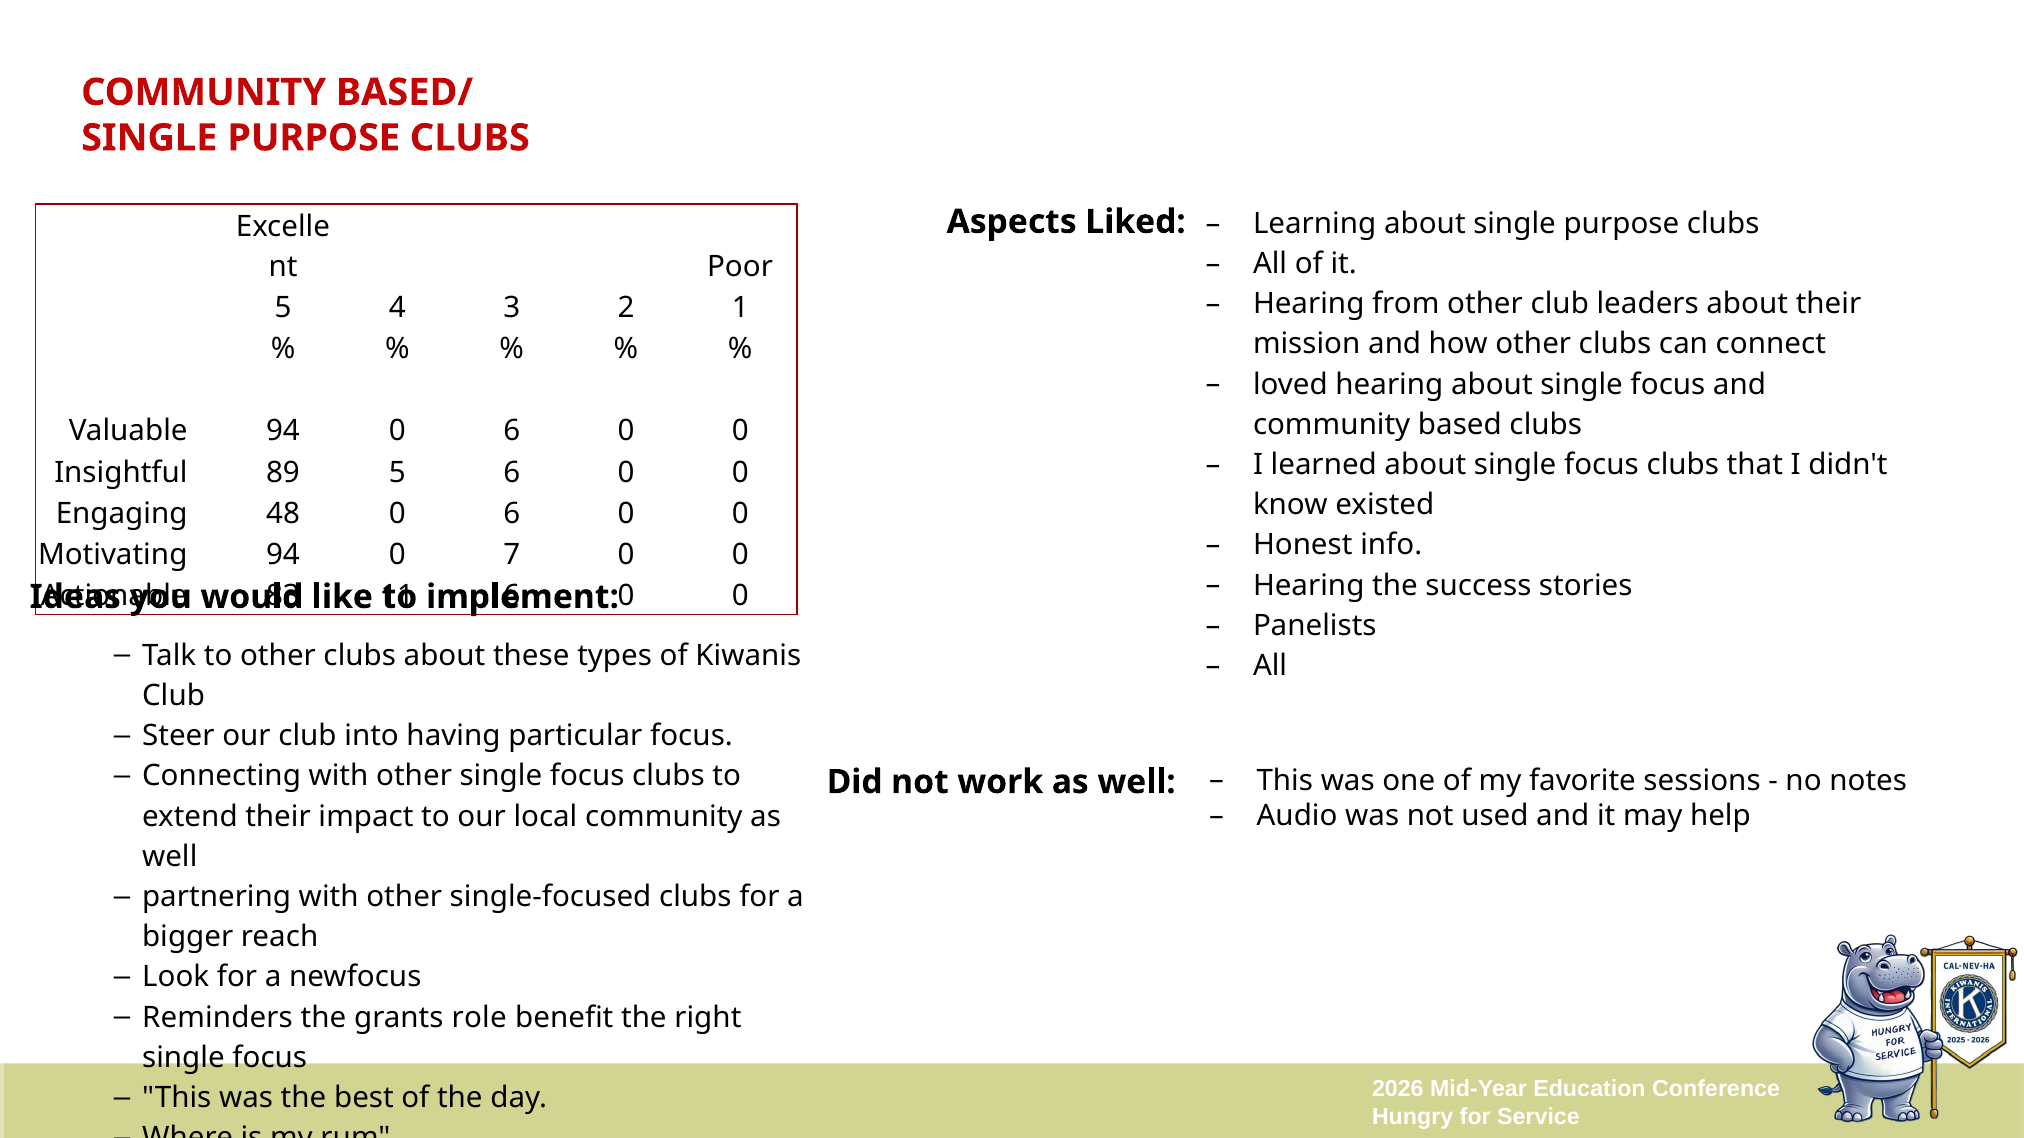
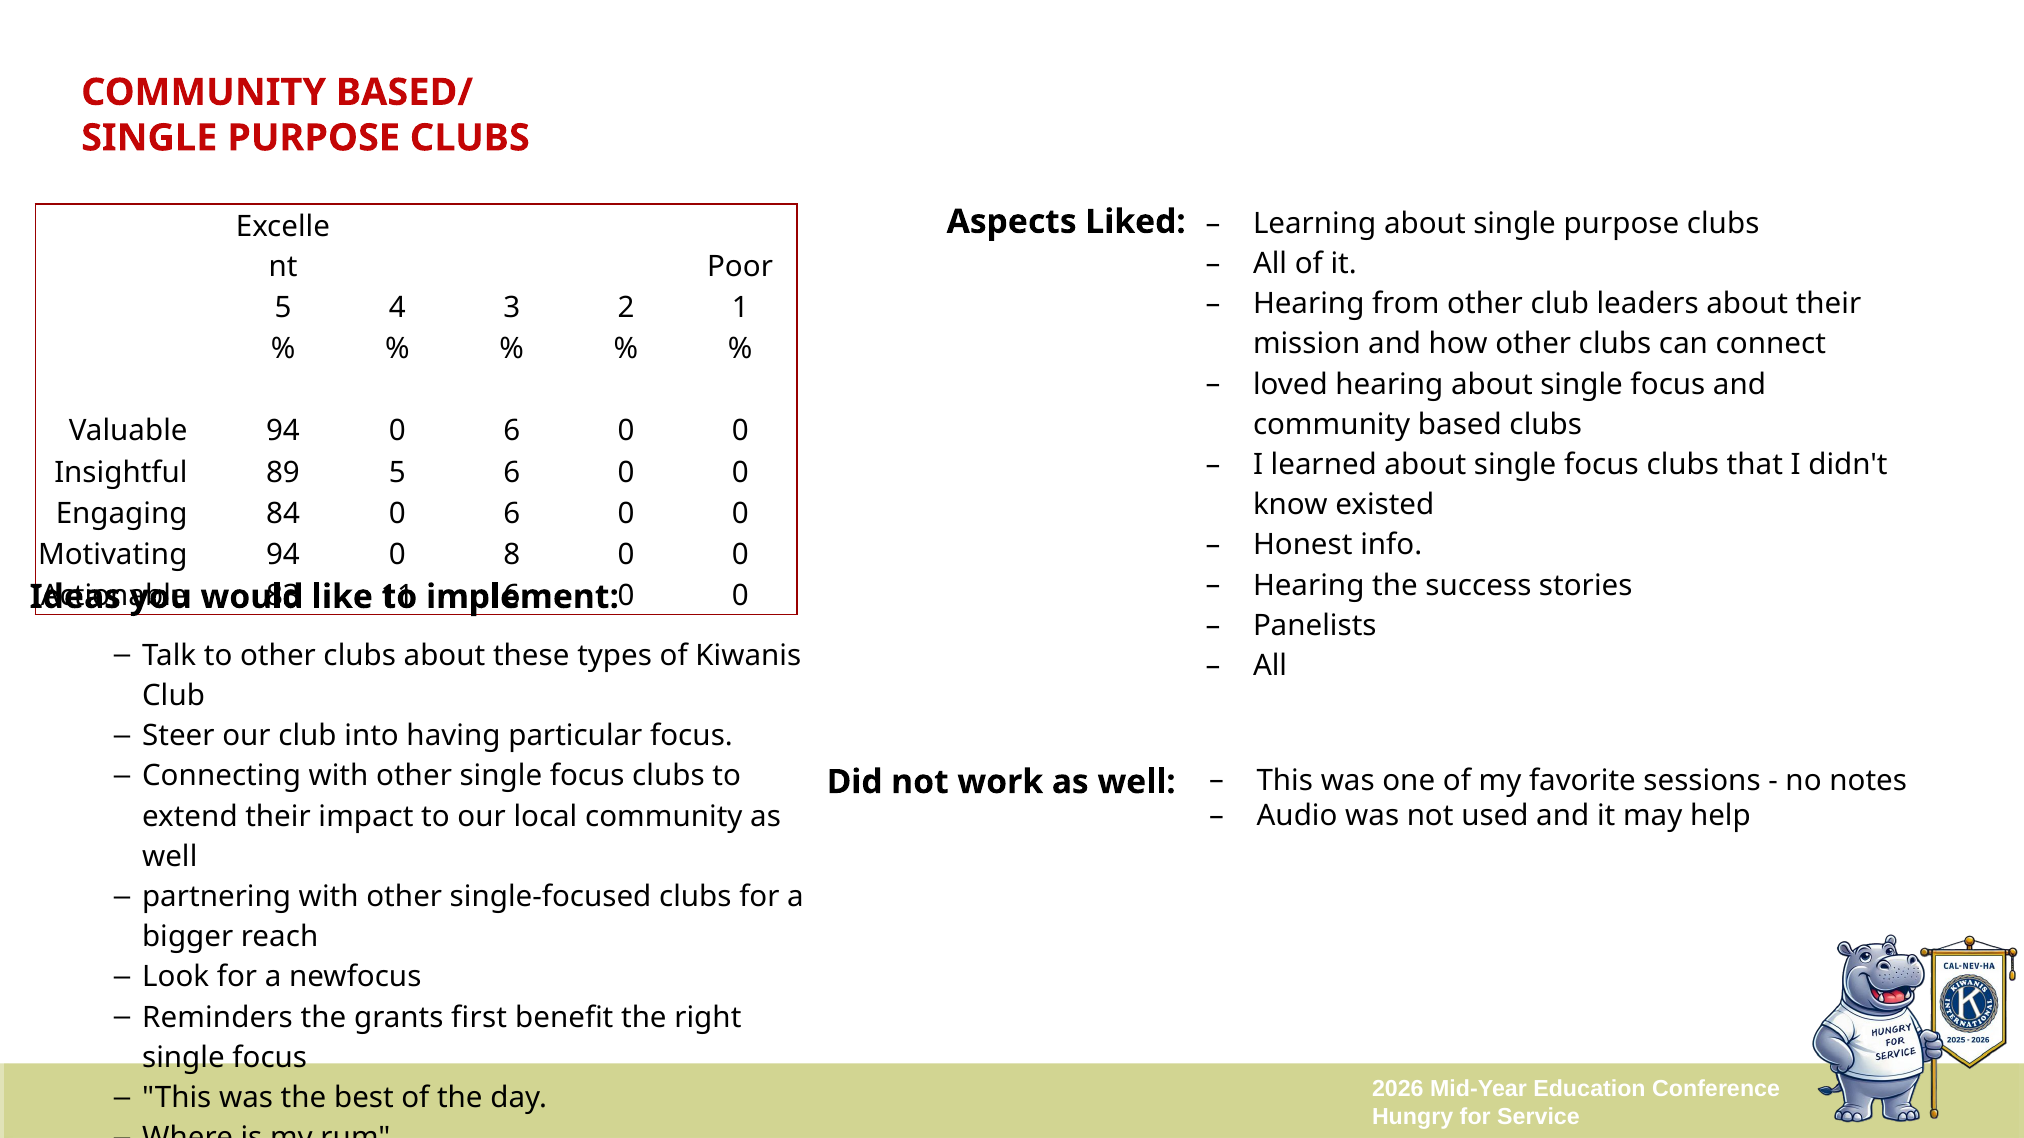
48: 48 -> 84 (283, 514)
7: 7 -> 8 (512, 555)
role: role -> first (479, 1018)
